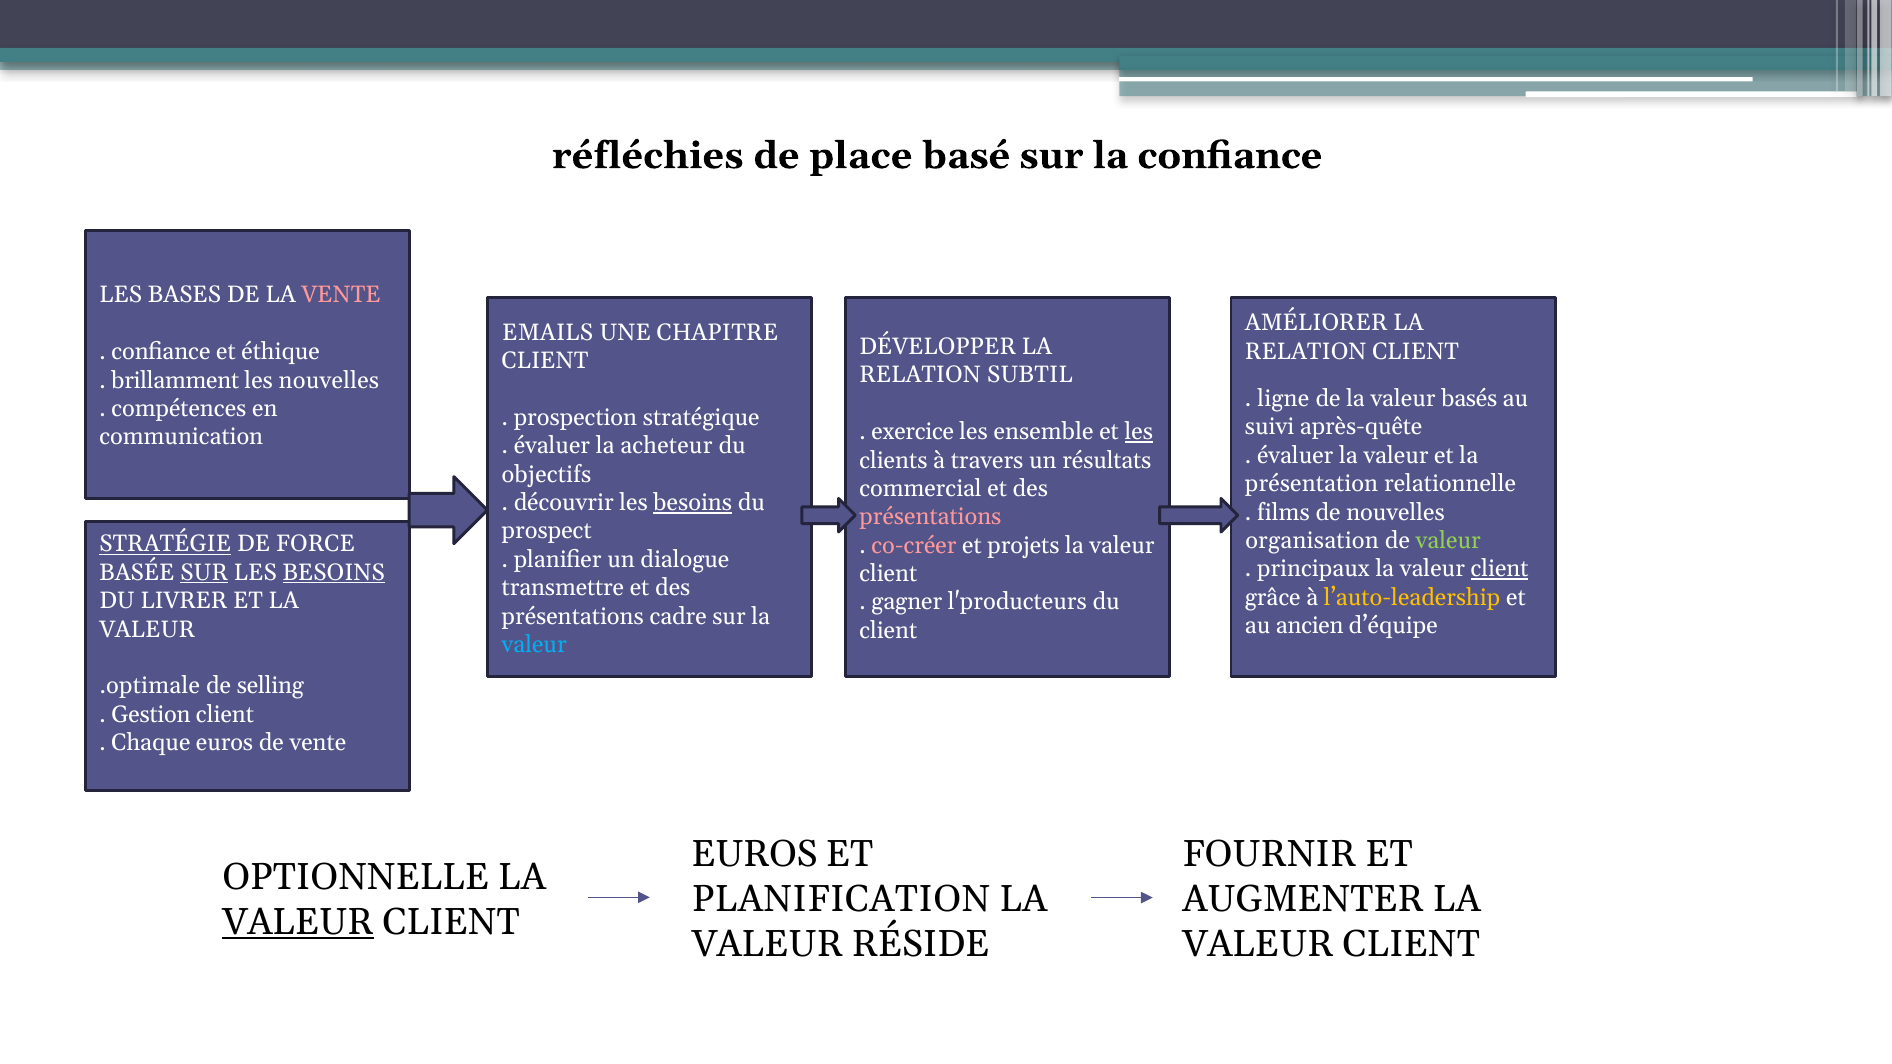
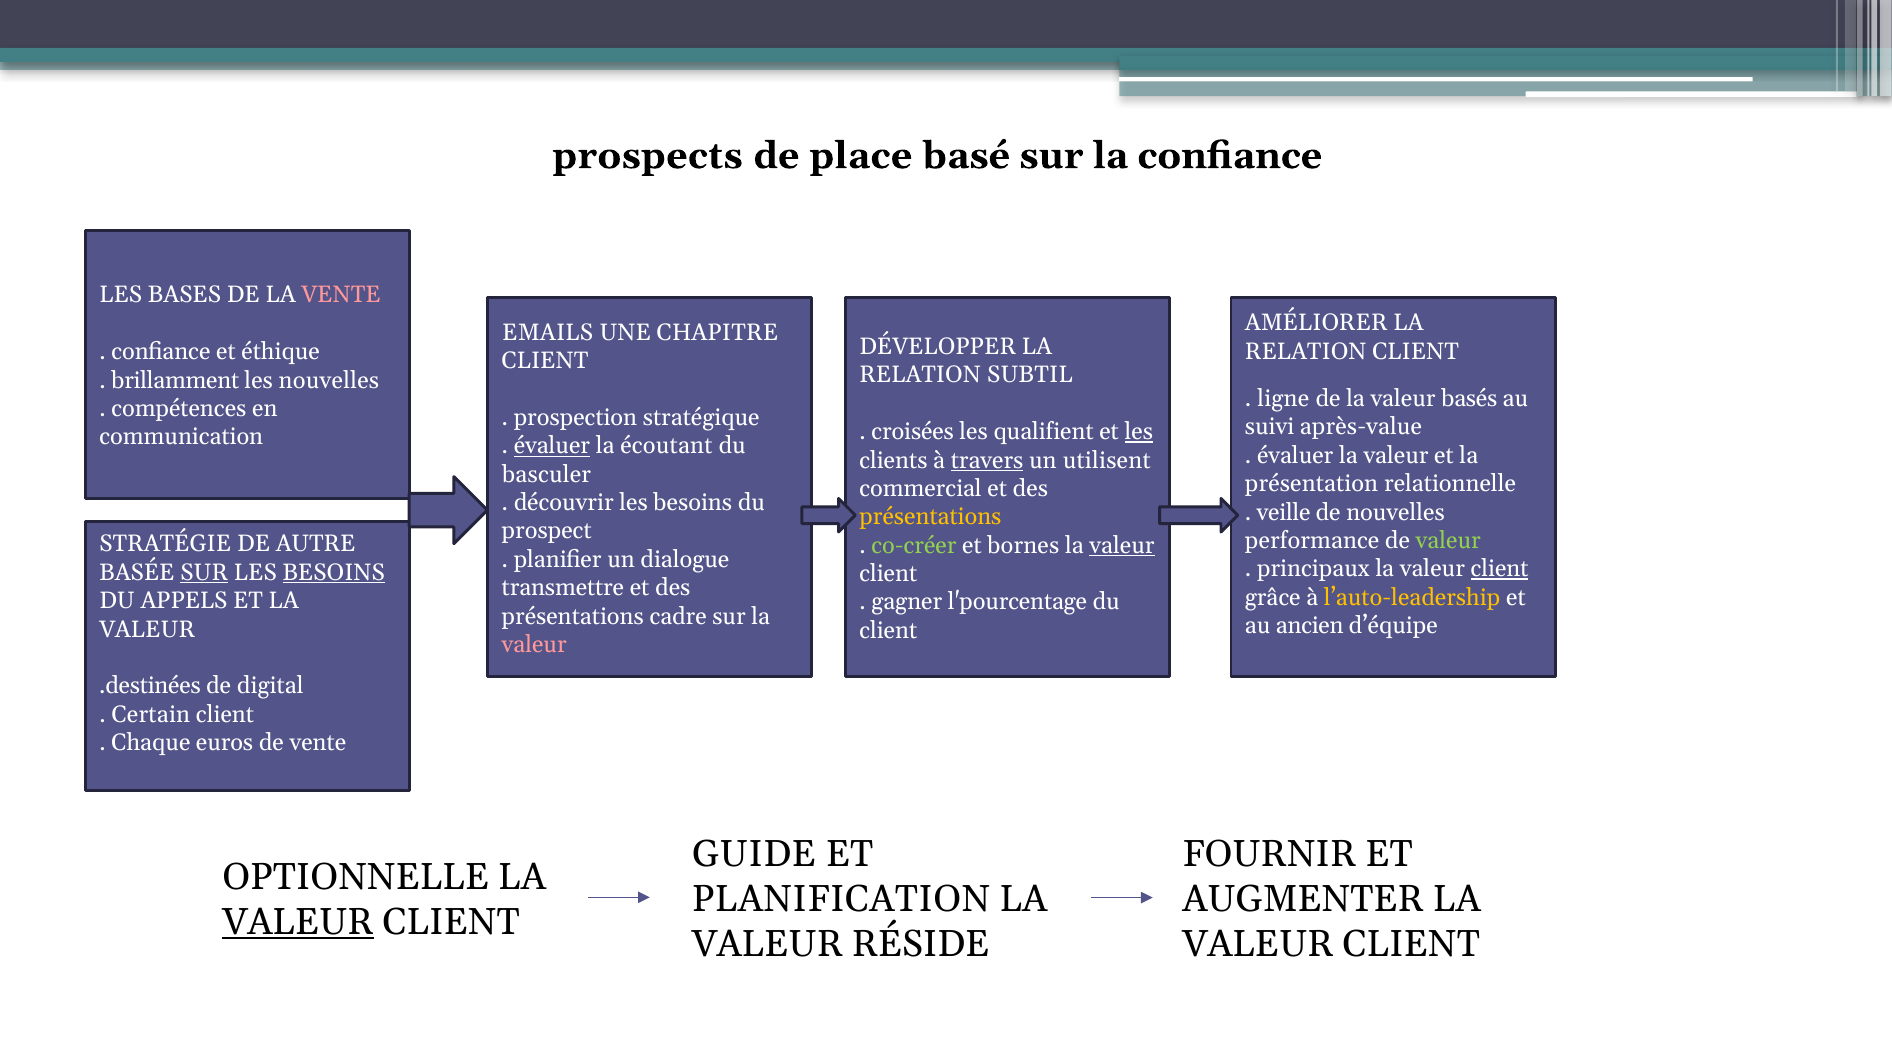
réfléchies: réfléchies -> prospects (648, 156)
après-quête: après-quête -> après-value (1361, 427)
exercice: exercice -> croisées (913, 432)
ensemble: ensemble -> qualifient (1044, 432)
évaluer underline: none -> present (552, 446)
acheteur: acheteur -> écoutant (666, 446)
travers underline: none -> present (987, 460)
résultats: résultats -> utilisent (1107, 460)
objectifs: objectifs -> basculer (547, 475)
besoins underline: present -> none (693, 503)
films: films -> veille (1284, 512)
présentations colour: pink -> yellow (930, 517)
organisation: organisation -> performance (1312, 541)
STRATÉGIE underline: present -> none (165, 544)
FORCE: FORCE -> AUTRE (316, 544)
co-créer colour: pink -> light green (914, 546)
projets: projets -> bornes (1023, 546)
valeur underline: none -> present (1122, 546)
LIVRER: LIVRER -> APPELS (184, 601)
l'producteurs: l'producteurs -> l'pourcentage (1017, 602)
valeur colour: light blue -> pink (534, 645)
.optimale: .optimale -> .destinées (150, 686)
selling: selling -> digital (270, 686)
Gestion: Gestion -> Certain (151, 715)
EUROS: EUROS -> GUIDE (754, 855)
